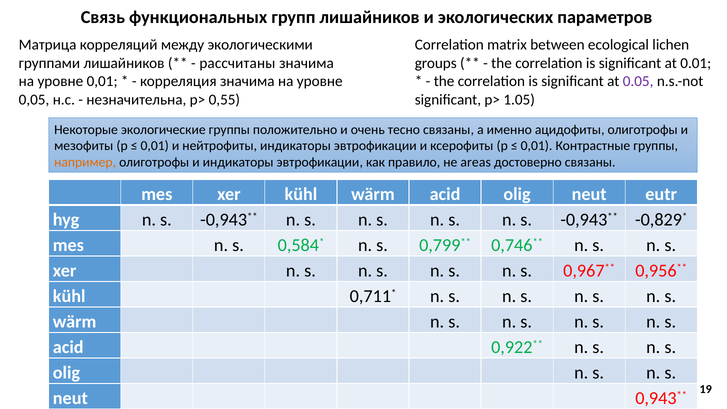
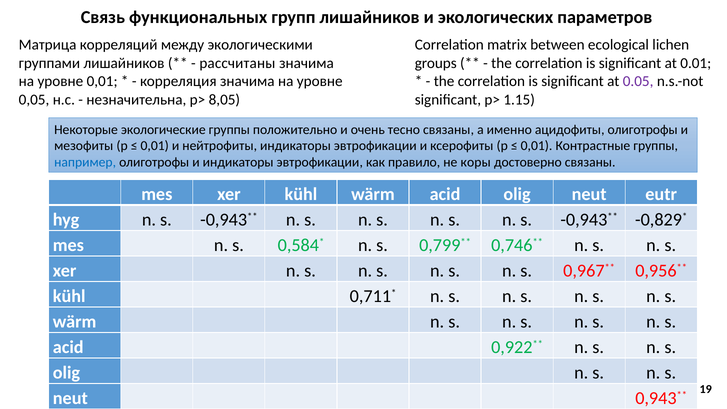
0,55: 0,55 -> 8,05 (224, 99)
1.05: 1.05 -> 1.15 (519, 99)
например colour: orange -> blue (85, 162)
areas: areas -> коры (476, 162)
